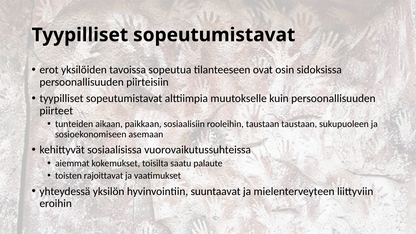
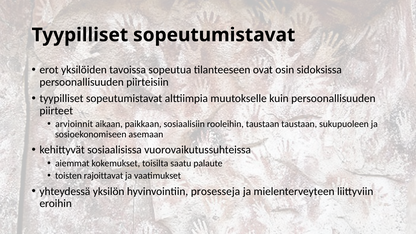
tunteiden: tunteiden -> arvioinnit (74, 124)
suuntaavat: suuntaavat -> prosesseja (215, 191)
